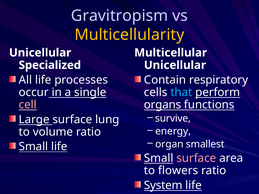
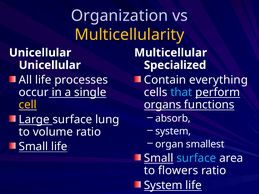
Gravitropism: Gravitropism -> Organization (120, 16)
Specialized: Specialized -> Unicellular (50, 65)
Unicellular: Unicellular -> Specialized (175, 65)
respiratory: respiratory -> everything (218, 80)
cell colour: pink -> yellow (28, 105)
survive: survive -> absorb (173, 119)
energy: energy -> system (173, 131)
surface colour: pink -> light blue (196, 158)
